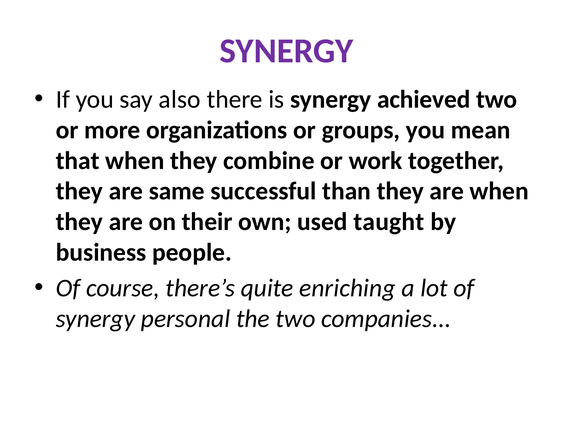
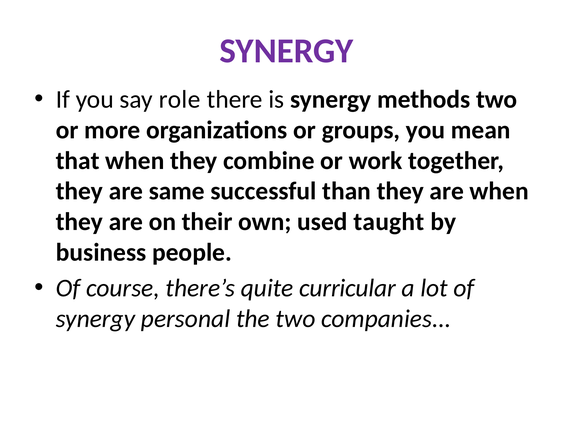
also: also -> role (180, 99)
achieved: achieved -> methods (424, 99)
enriching: enriching -> curricular (347, 288)
